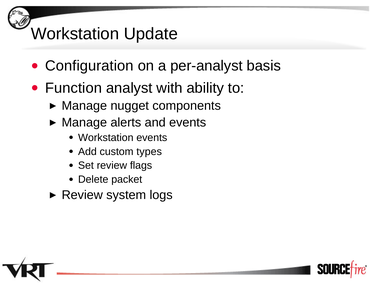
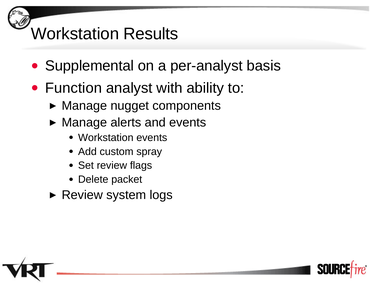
Update: Update -> Results (151, 34)
Configuration: Configuration -> Supplemental (89, 66)
types: types -> spray (149, 151)
